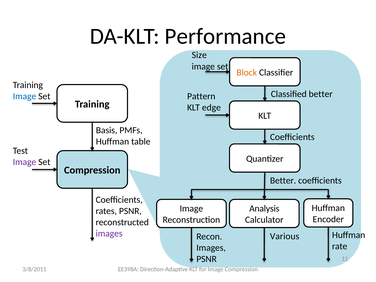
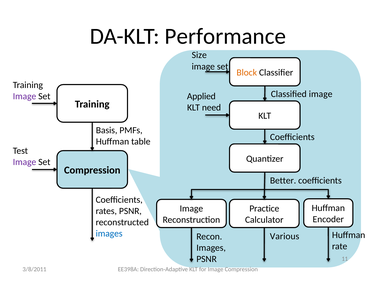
Classified better: better -> image (321, 94)
Image colour: blue -> purple (25, 96)
Pattern: Pattern -> Applied (201, 96)
edge: edge -> need (211, 107)
Analysis: Analysis -> Practice (264, 208)
images colour: purple -> blue (109, 234)
